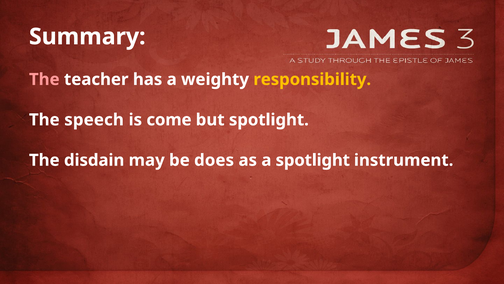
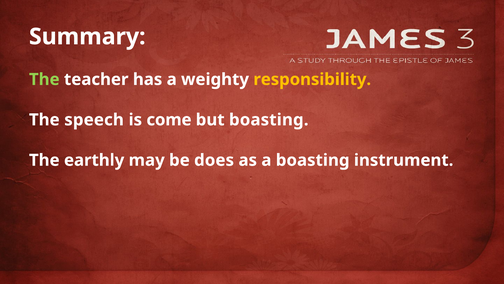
The colour: pink -> light green (44, 79)
but spotlight: spotlight -> boasting (269, 120)
disdain: disdain -> earthly (94, 160)
a spotlight: spotlight -> boasting (313, 160)
